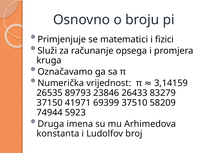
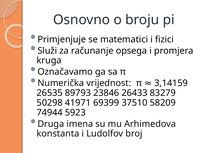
37150: 37150 -> 50298 (50, 103)
